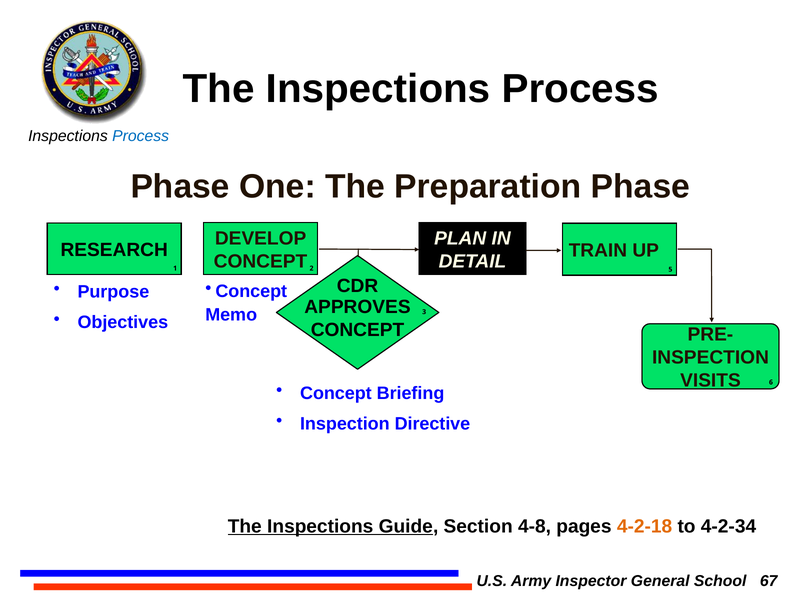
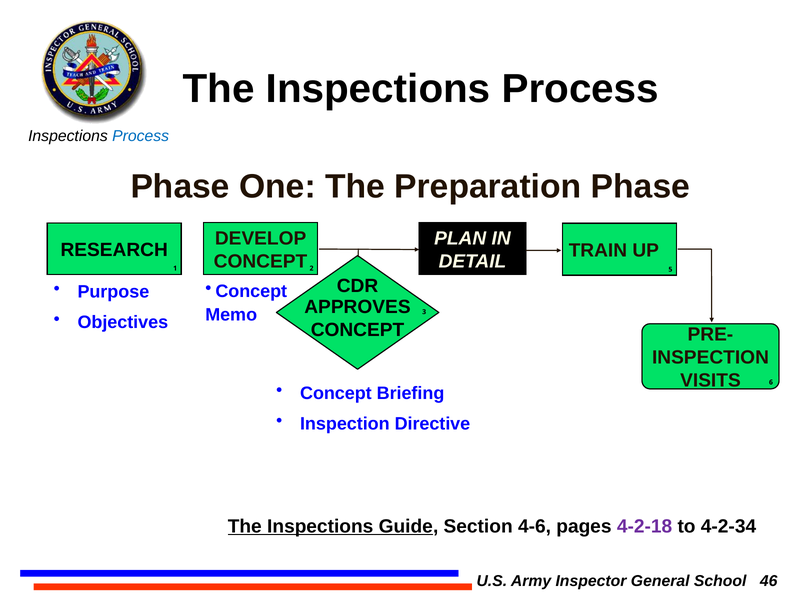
4-8: 4-8 -> 4-6 (534, 526)
4-2-18 colour: orange -> purple (645, 526)
67: 67 -> 46 (769, 581)
